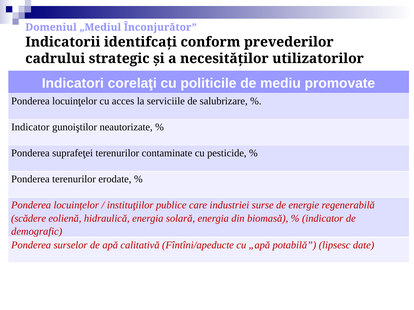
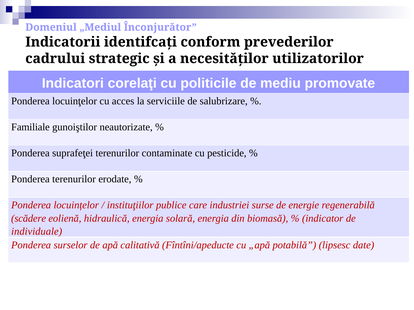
Indicator: Indicator -> Familiale (30, 127)
demografic: demografic -> individuale (37, 232)
